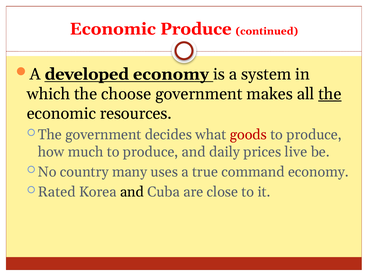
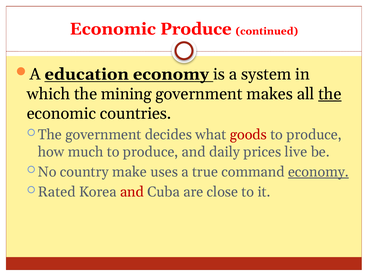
developed: developed -> education (87, 74)
choose: choose -> mining (126, 94)
resources: resources -> countries (136, 113)
many: many -> make (129, 172)
economy underline: none -> present (318, 172)
and colour: black -> red (132, 192)
